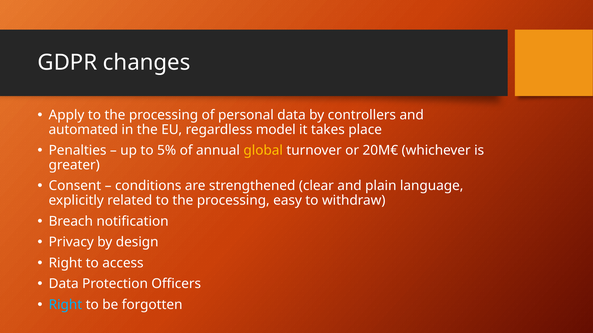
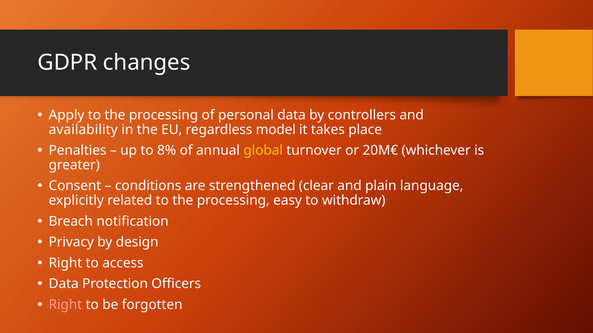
automated: automated -> availability (83, 130)
5%: 5% -> 8% (167, 151)
Right colour: light blue -> pink (65, 305)
